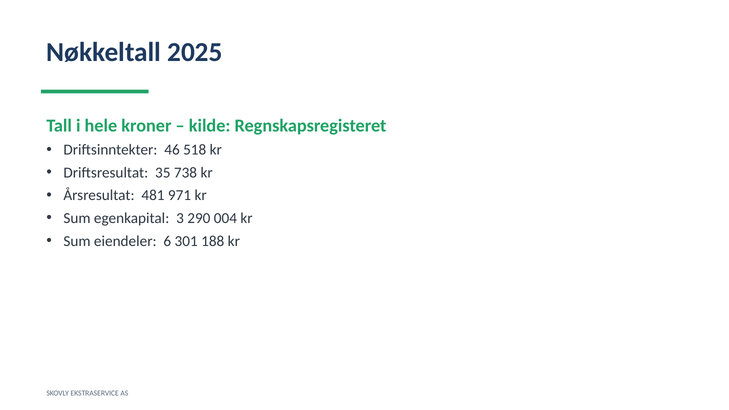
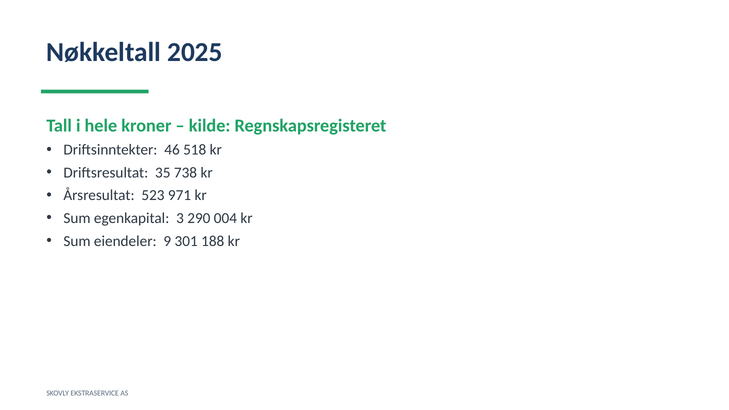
481: 481 -> 523 (153, 195)
6: 6 -> 9 (167, 241)
